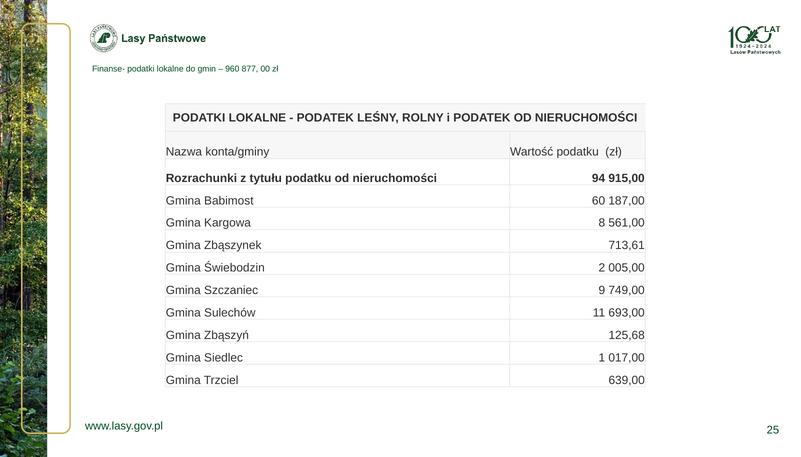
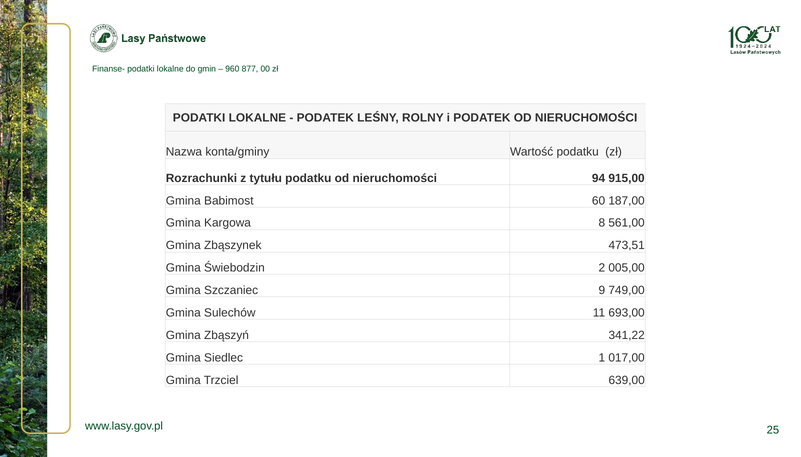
713,61: 713,61 -> 473,51 (627, 246)
125,68: 125,68 -> 341,22 (627, 336)
